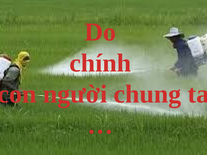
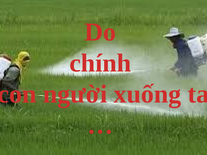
chung: chung -> xuống (147, 94)
